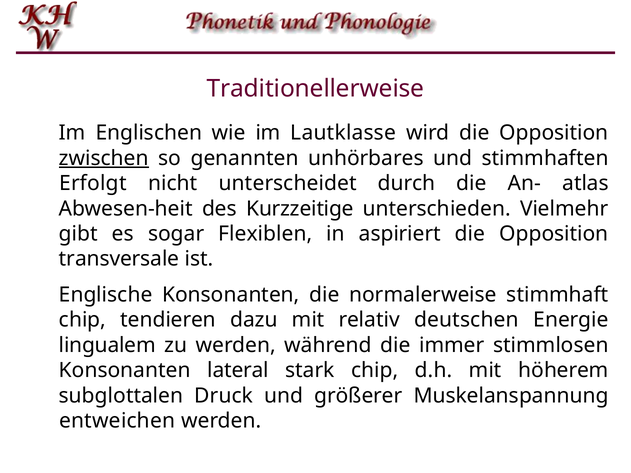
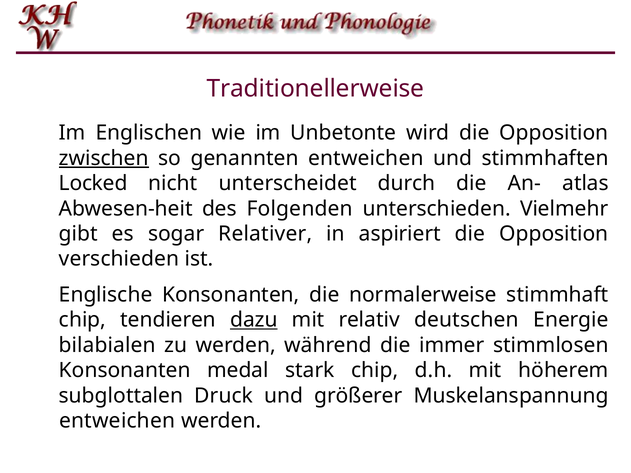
Lautklasse: Lautklasse -> Unbetonte (343, 133)
genannten unhörbares: unhörbares -> entweichen (366, 158)
Erfolgt: Erfolgt -> Locked (93, 183)
Kurzzeitige: Kurzzeitige -> Folgenden (300, 209)
Flexiblen: Flexiblen -> Relativer (265, 234)
transversale: transversale -> verschieden (119, 259)
dazu underline: none -> present (254, 320)
lingualem: lingualem -> bilabialen (107, 345)
lateral: lateral -> medal (238, 371)
